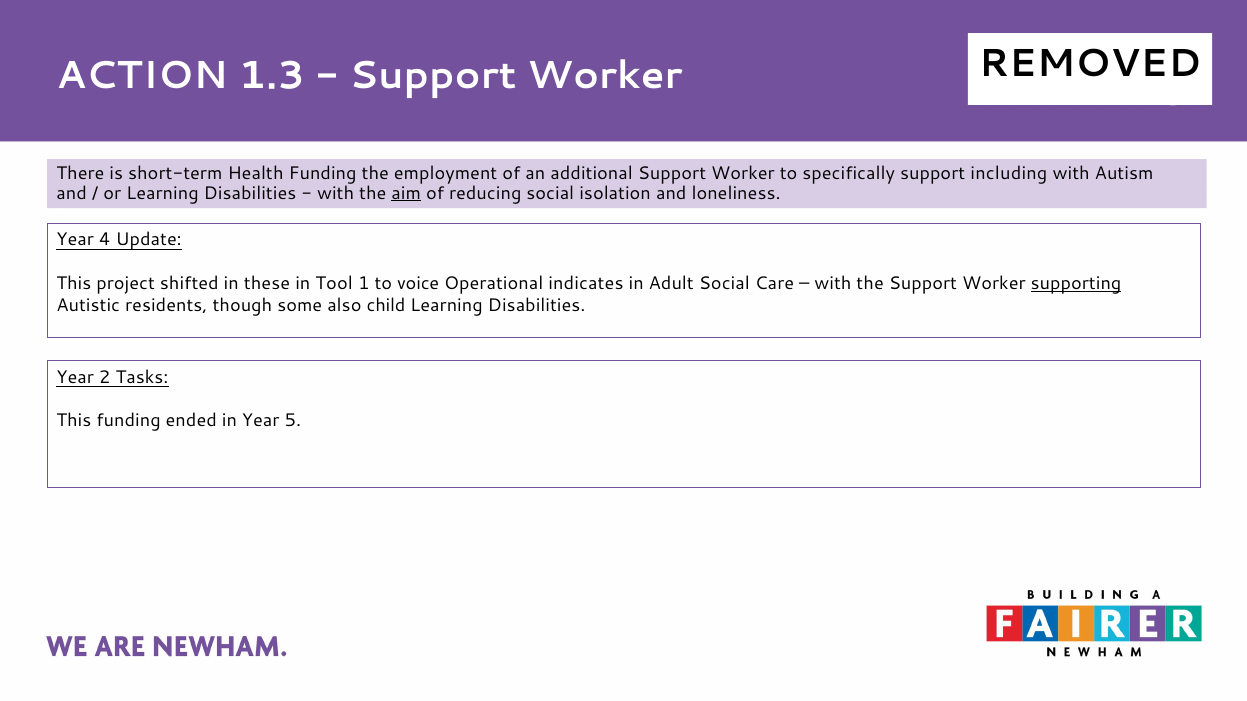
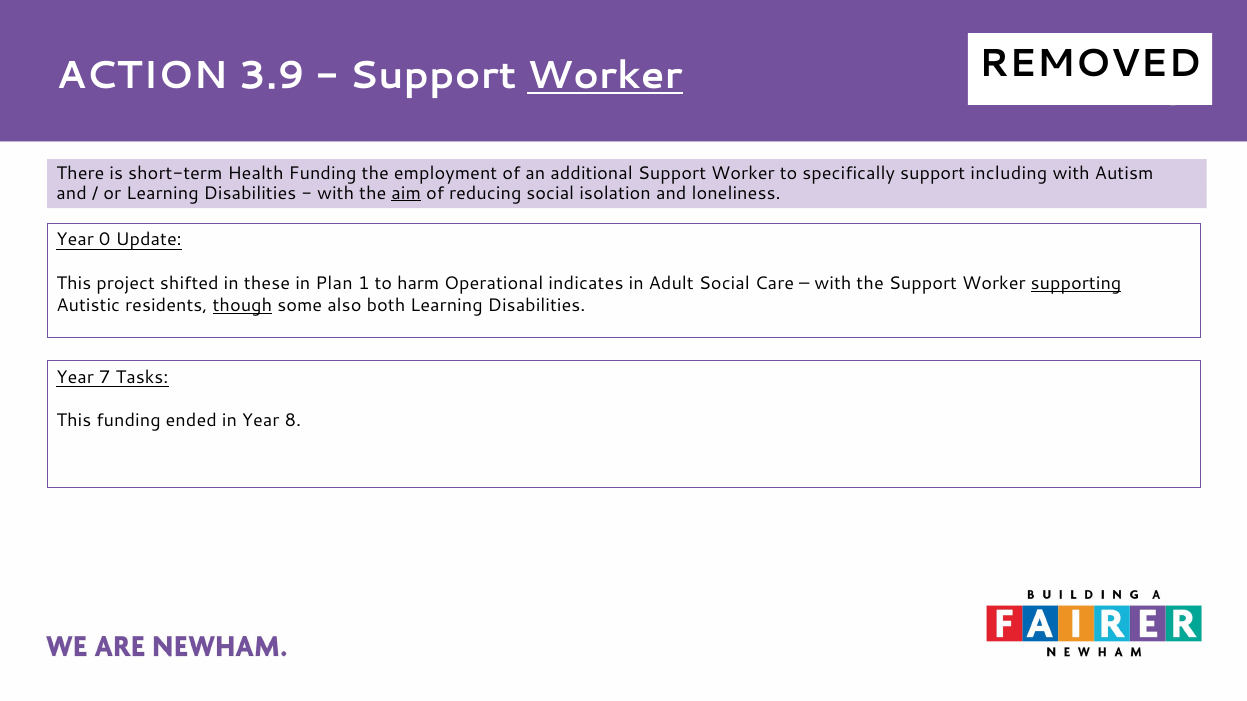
1.3: 1.3 -> 3.9 (272, 76)
Worker underline: none -> present (605, 76)
4: 4 -> 0 (105, 240)
Tool: Tool -> Plan (334, 284)
voice: voice -> harm (418, 284)
though underline: none -> present (242, 306)
child: child -> both (386, 306)
2: 2 -> 7 (105, 377)
5: 5 -> 8 (293, 421)
